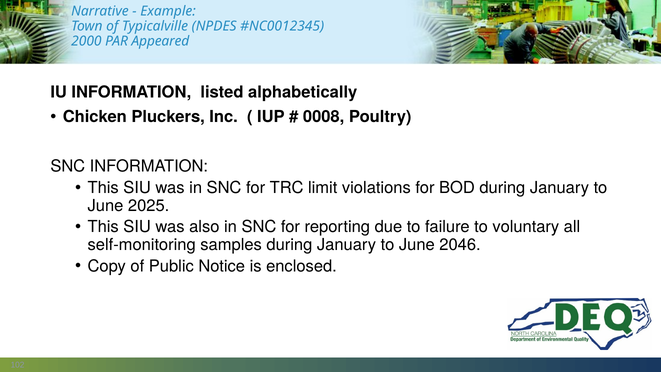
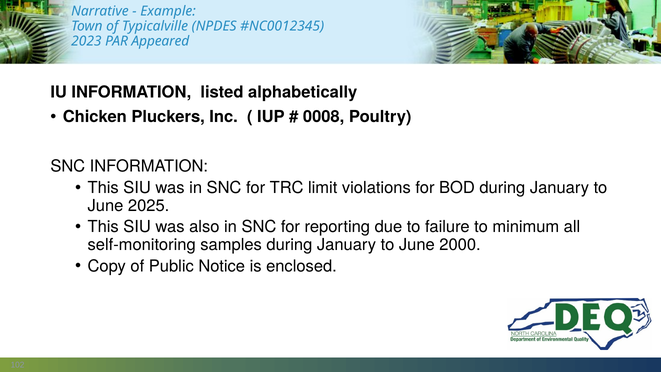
2000: 2000 -> 2023 (86, 41)
voluntary: voluntary -> minimum (526, 227)
2046: 2046 -> 2000 (460, 245)
